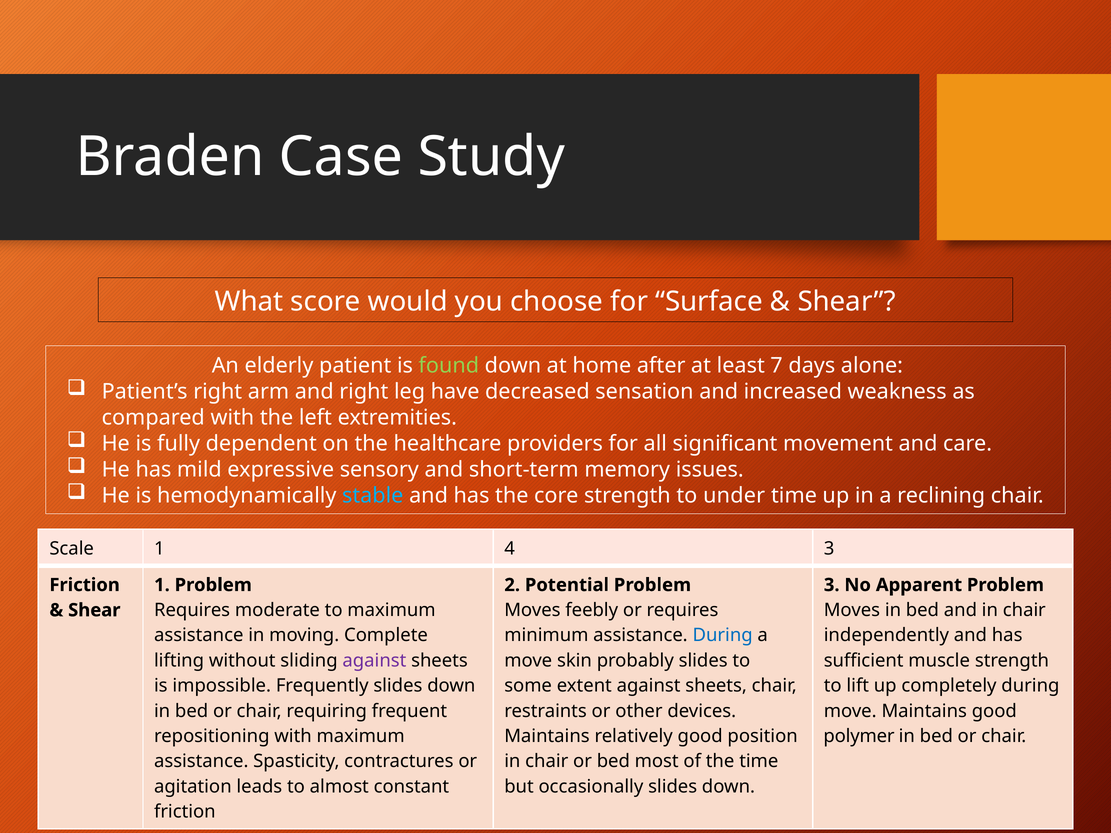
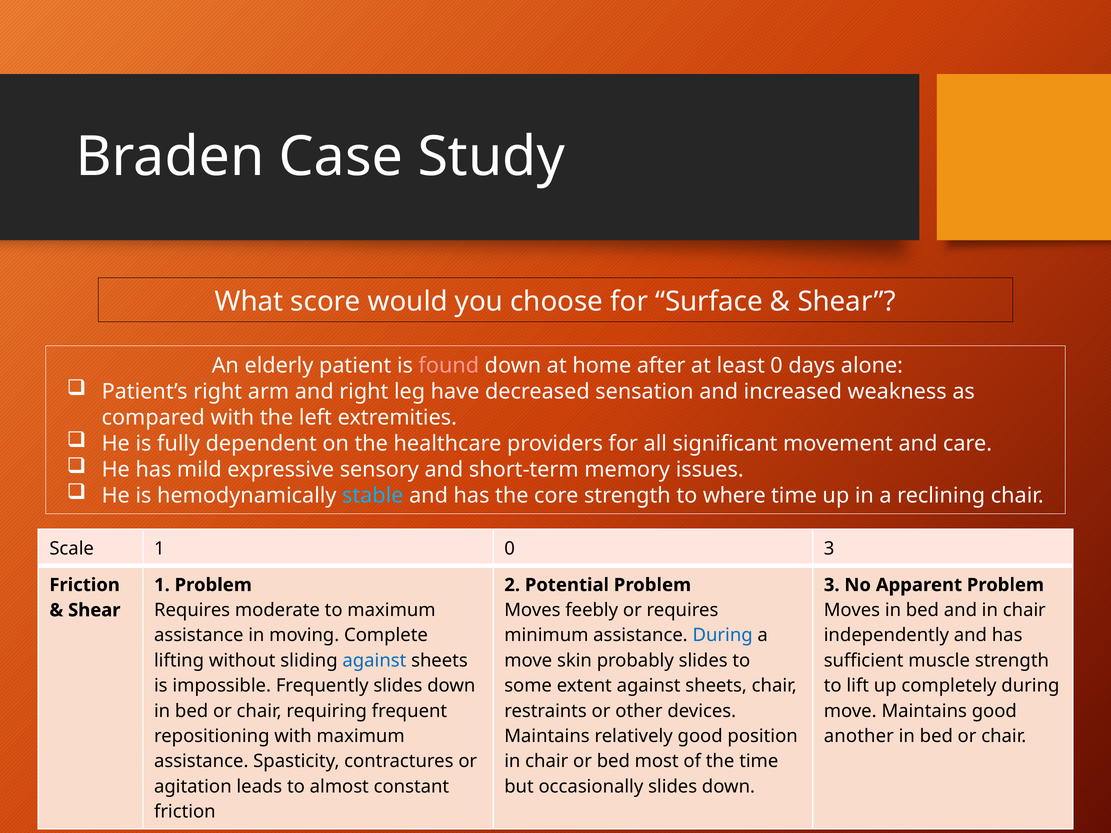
found colour: light green -> pink (449, 366)
least 7: 7 -> 0 (777, 366)
under: under -> where (734, 496)
1 4: 4 -> 0 (510, 549)
against colour: purple -> blue (374, 661)
polymer: polymer -> another (859, 736)
